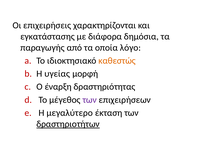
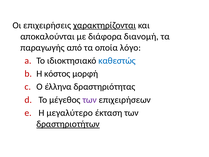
χαρακτηρίζονται underline: none -> present (105, 25)
εγκατάστασης: εγκατάστασης -> αποκαλούνται (48, 36)
δημόσια: δημόσια -> διανομή (141, 36)
καθεστώς colour: orange -> blue (117, 61)
υγείας: υγείας -> κόστος (57, 74)
έναρξη: έναρξη -> έλληνα (58, 87)
